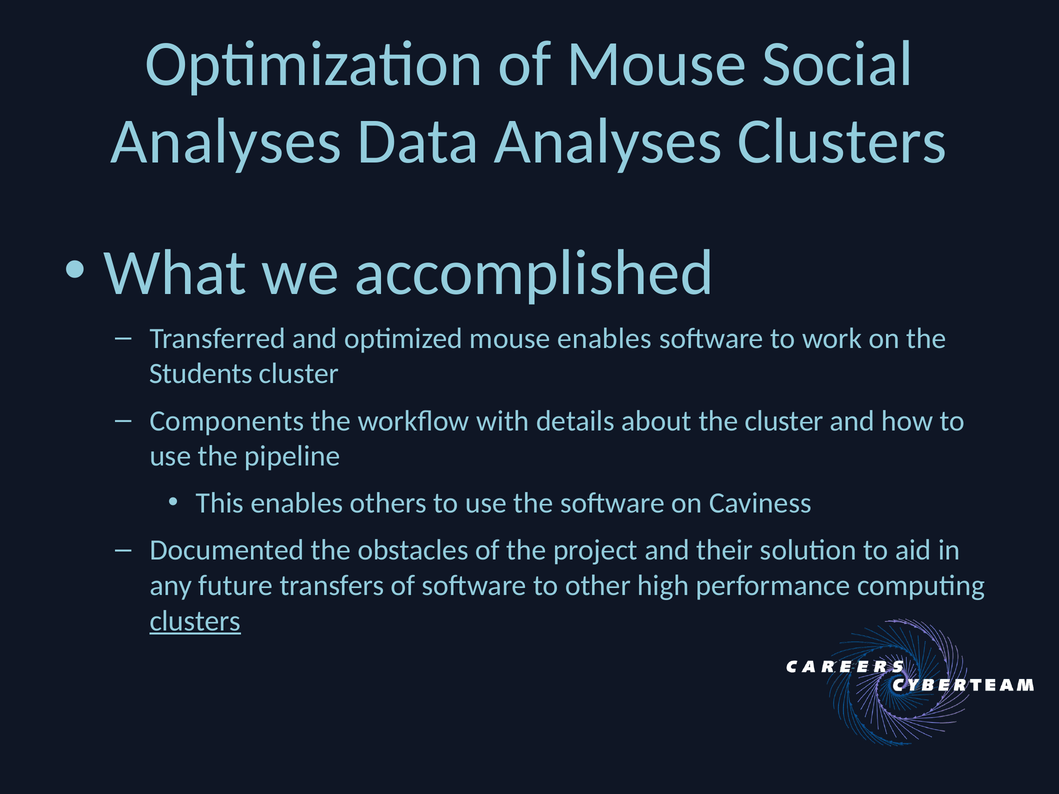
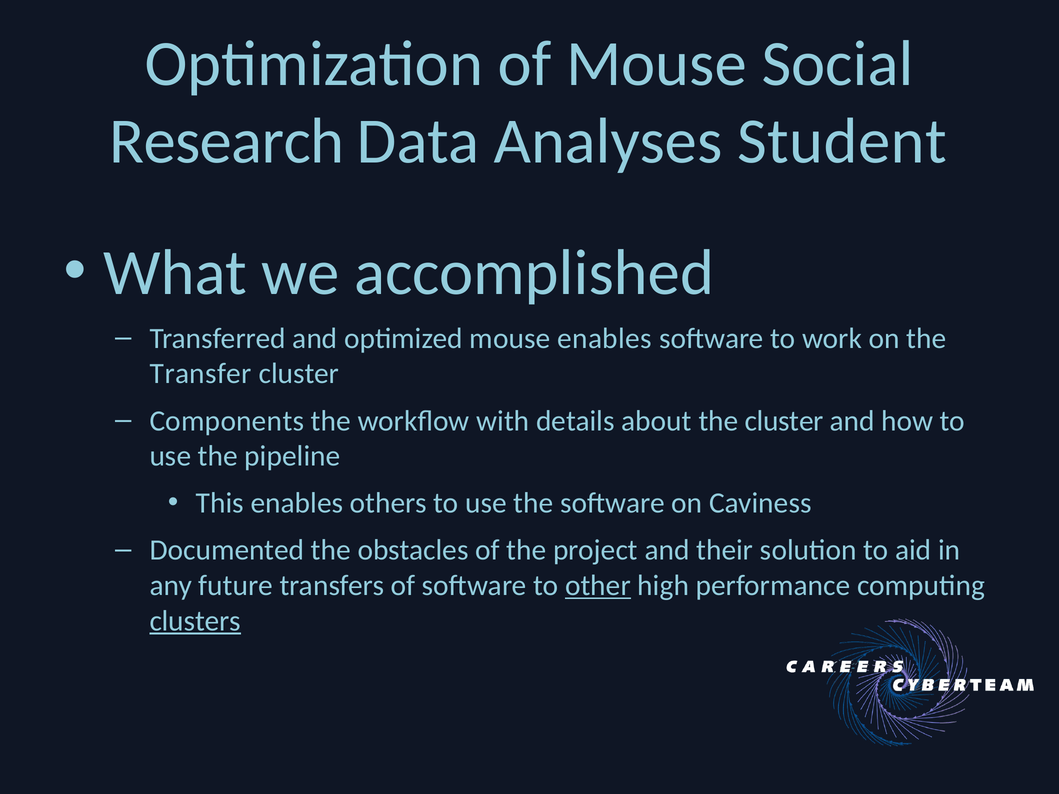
Analyses: Analyses -> Research (227, 141)
Analyses Clusters: Clusters -> Student (842, 141)
Students: Students -> Transfer (201, 374)
other underline: none -> present (598, 586)
